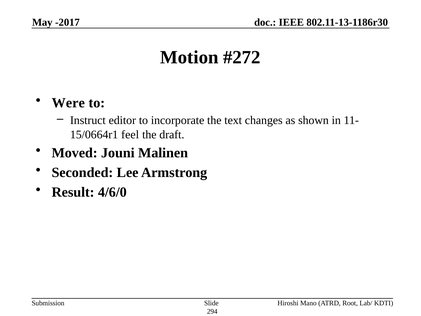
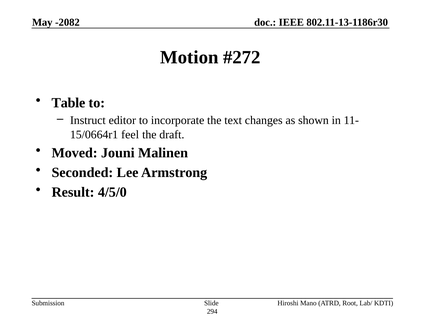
-2017: -2017 -> -2082 (67, 22)
Were: Were -> Table (68, 103)
4/6/0: 4/6/0 -> 4/5/0 (112, 192)
